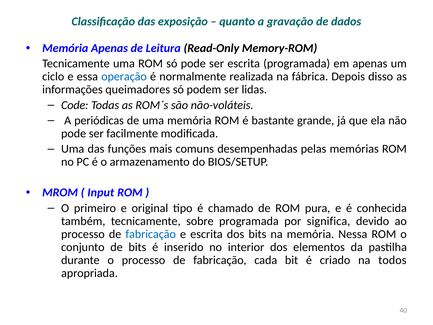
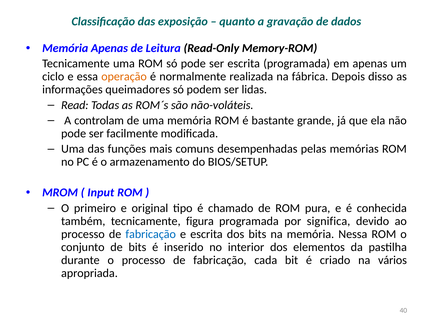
operação colour: blue -> orange (124, 77)
Code: Code -> Read (75, 105)
periódicas: periódicas -> controlam (99, 120)
sobre: sobre -> figura (200, 221)
todos: todos -> vários (392, 260)
